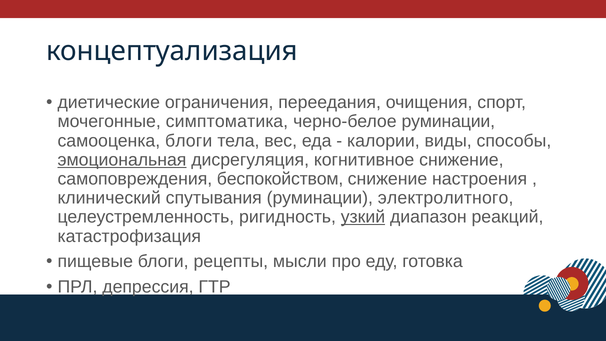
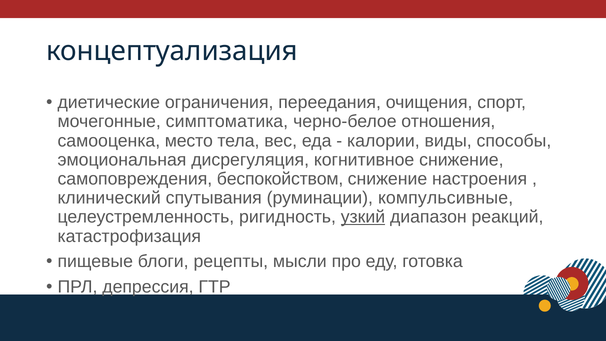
черно-белое руминации: руминации -> отношения (448, 122)
самооценка блоги: блоги -> место (189, 141)
эмоциональная underline: present -> none (122, 160)
электролитного: электролитного -> компульсивные (446, 198)
